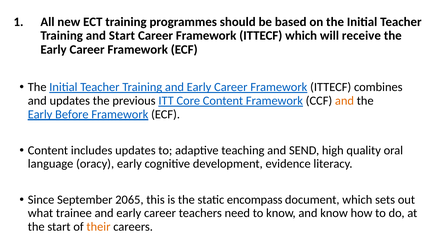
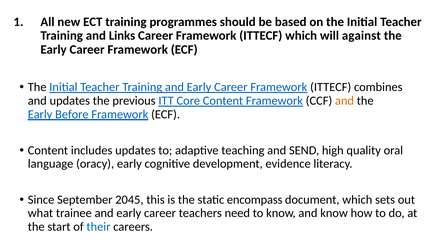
and Start: Start -> Links (122, 36)
receive: receive -> against (361, 36)
2065: 2065 -> 2045 (129, 200)
their colour: orange -> blue (98, 227)
